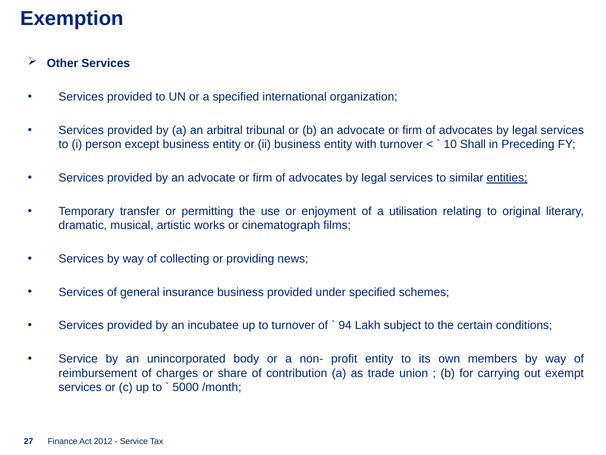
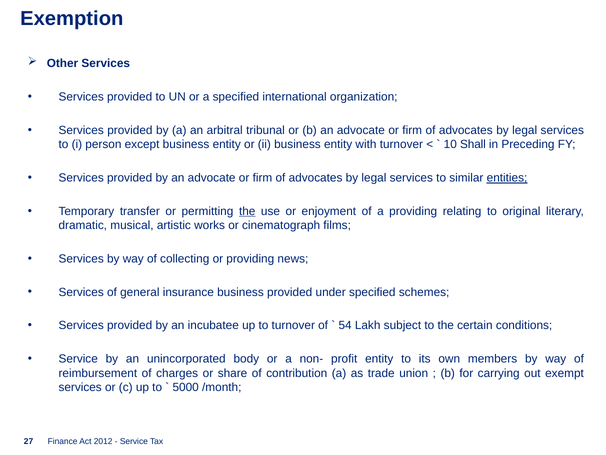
the underline: none -> present (247, 211)
a utilisation: utilisation -> providing (413, 211)
94: 94 -> 54 (345, 325)
